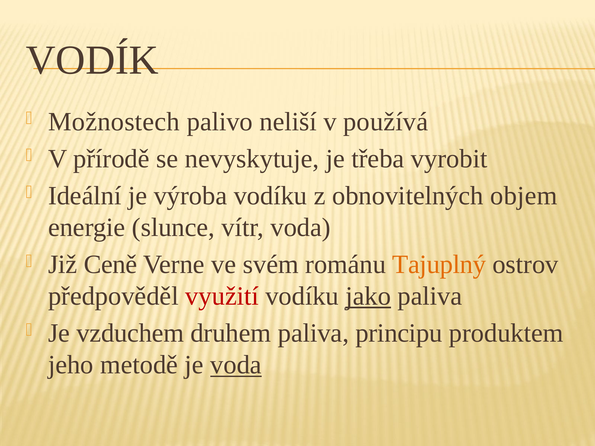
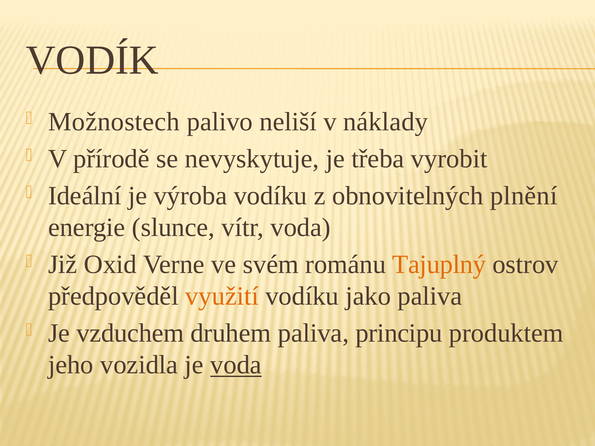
používá: používá -> náklady (386, 122)
objem: objem -> plnění (524, 196)
Ceně: Ceně -> Oxid (110, 265)
využití colour: red -> orange (222, 296)
jako underline: present -> none (368, 296)
metodě: metodě -> vozidla (139, 365)
